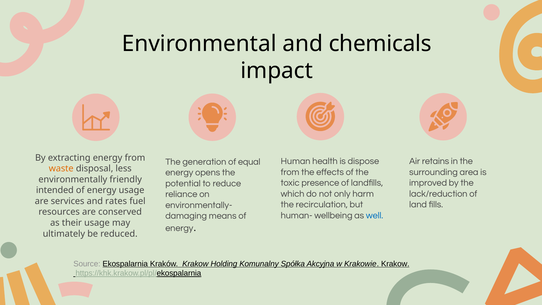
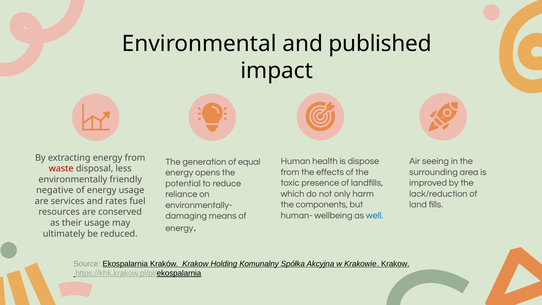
chemicals: chemicals -> published (380, 44)
retains: retains -> seeing (435, 161)
waste colour: orange -> red (61, 169)
intended: intended -> negative (55, 190)
recirculation: recirculation -> components (322, 204)
